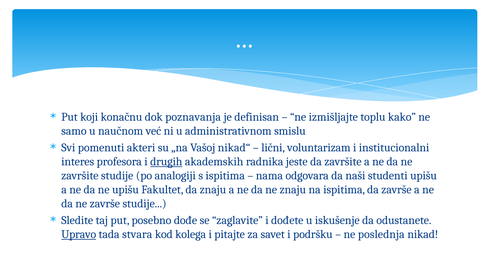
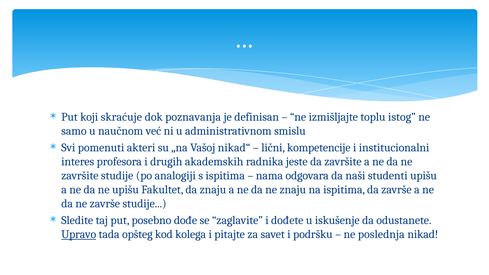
konačnu: konačnu -> skraćuje (121, 117)
kako: kako -> istog (402, 117)
voluntarizam: voluntarizam -> kompetencije (319, 148)
drugih underline: present -> none (166, 162)
stvara: stvara -> opšteg (137, 234)
